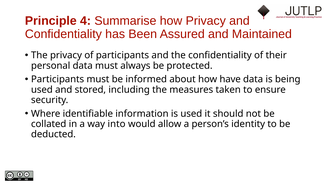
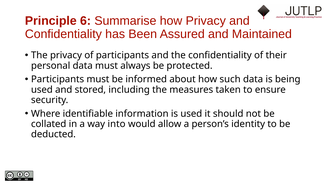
4: 4 -> 6 (86, 21)
have: have -> such (230, 79)
